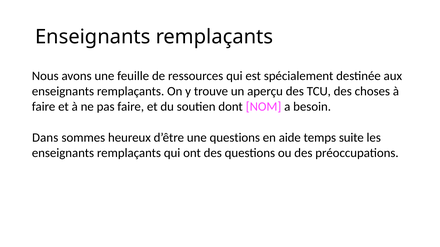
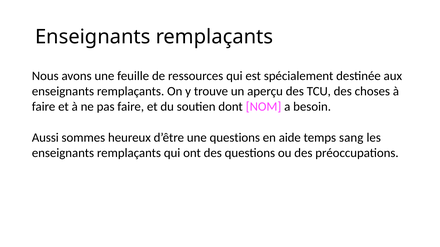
Dans: Dans -> Aussi (45, 138)
suite: suite -> sang (351, 138)
